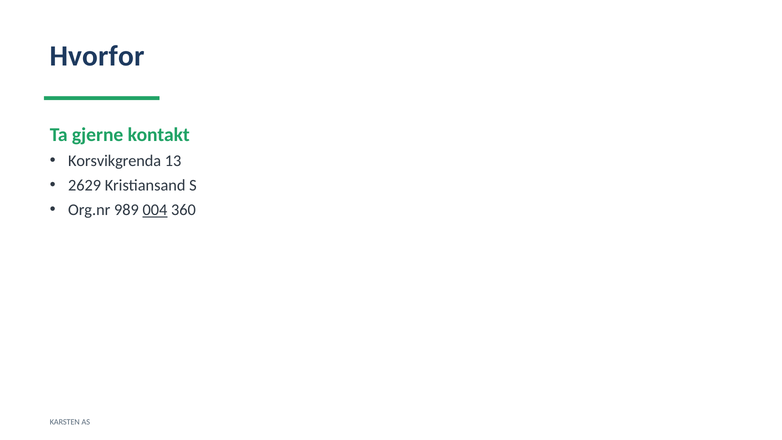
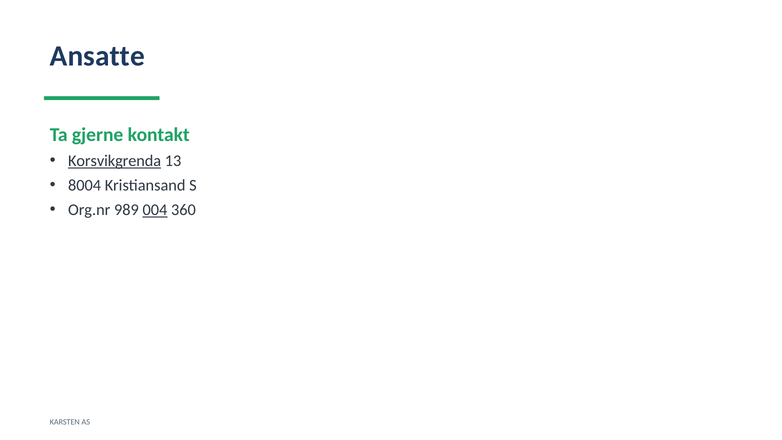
Hvorfor: Hvorfor -> Ansatte (97, 56)
Korsvikgrenda underline: none -> present (115, 161)
2629: 2629 -> 8004 (85, 185)
